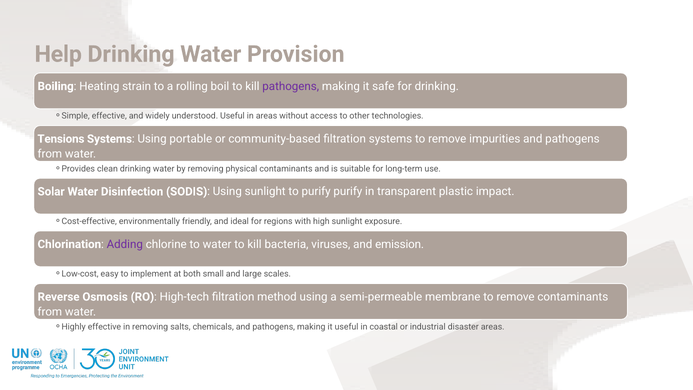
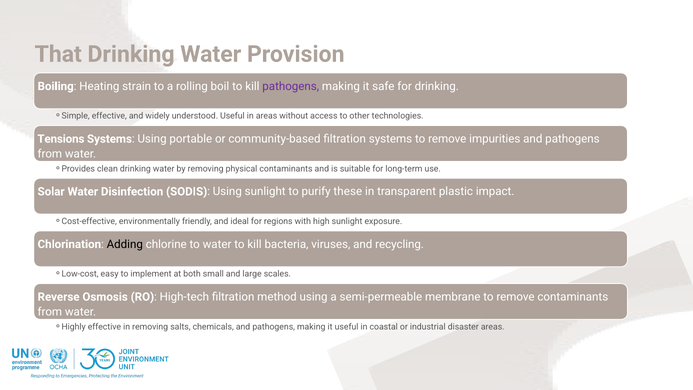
Help: Help -> That (58, 54)
purify purify: purify -> these (348, 191)
Adding colour: purple -> black (125, 244)
emission: emission -> recycling (400, 244)
